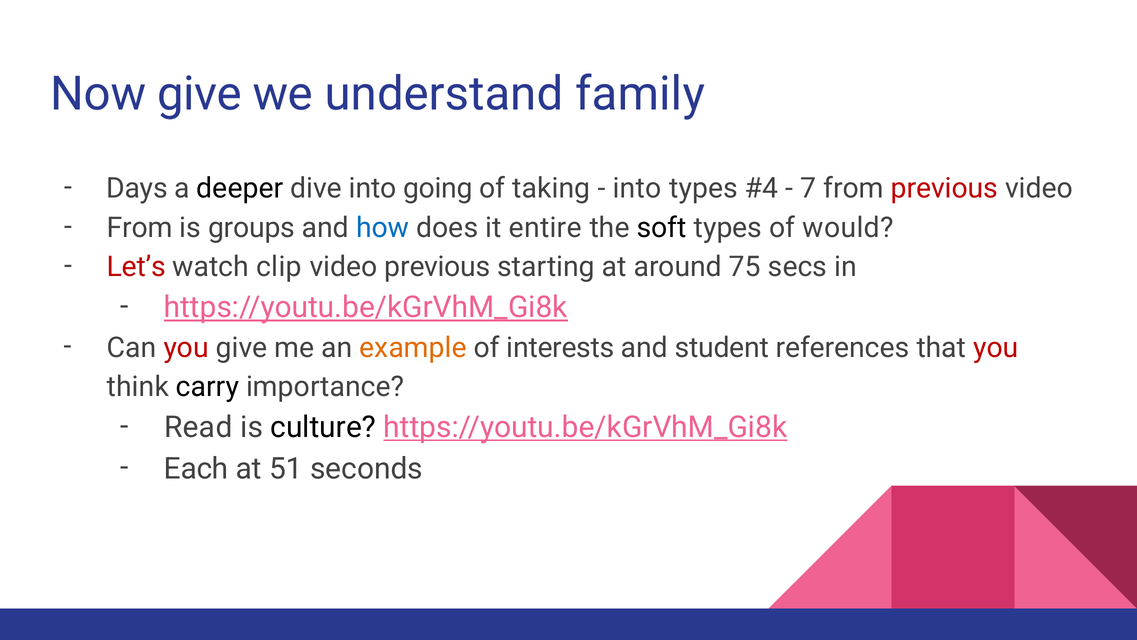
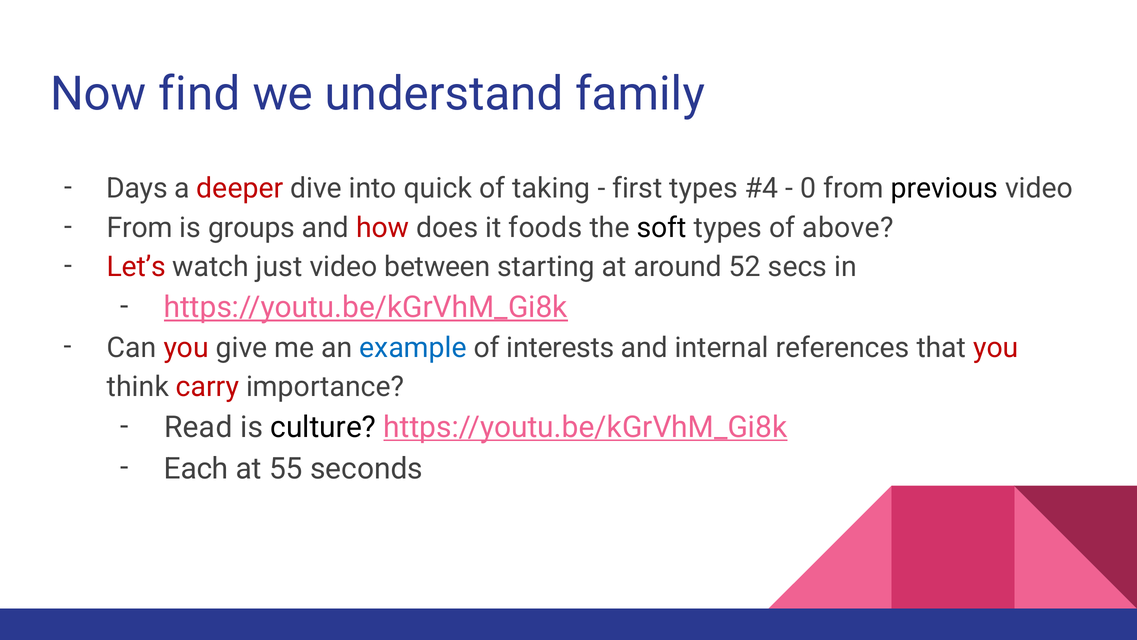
Now give: give -> find (199, 94)
deeper colour: black -> red (240, 188)
going: going -> quick (438, 188)
into: into -> first (637, 188)
7: 7 -> 0 (808, 188)
previous colour: red -> black (944, 188)
how colour: blue -> red (383, 228)
entire: entire -> foods (545, 228)
would: would -> above (848, 228)
clip: clip -> just (279, 267)
video previous: previous -> between (437, 267)
75: 75 -> 52 (745, 267)
example colour: orange -> blue (413, 347)
student: student -> internal (722, 347)
carry colour: black -> red (207, 387)
51: 51 -> 55 (286, 469)
